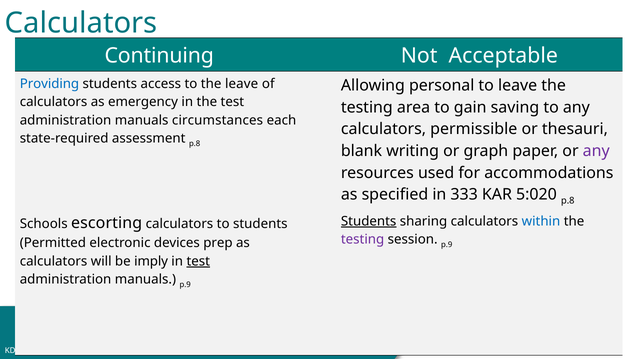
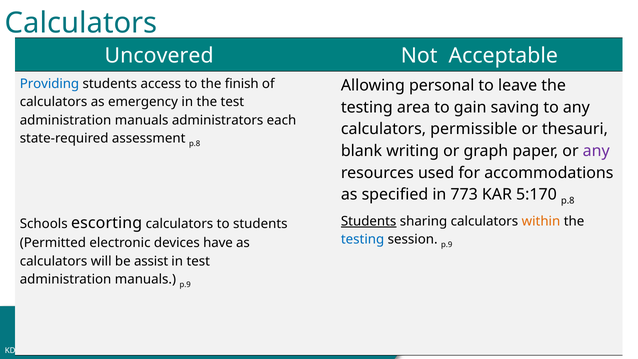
Continuing: Continuing -> Uncovered (159, 56)
the leave: leave -> finish (242, 84)
circumstances: circumstances -> administrators (218, 120)
333: 333 -> 773 (464, 195)
5:020: 5:020 -> 5:170 (536, 195)
within colour: blue -> orange (541, 221)
testing colour: purple -> blue (363, 239)
prep: prep -> have (218, 243)
imply: imply -> assist (151, 261)
test underline: present -> none (198, 261)
